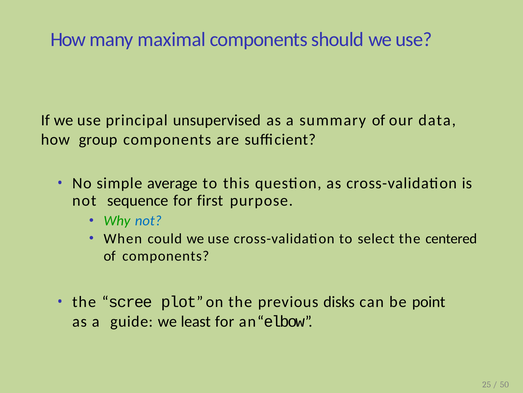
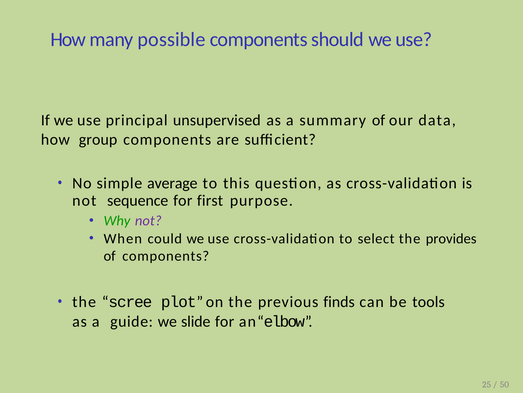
maximal: maximal -> possible (171, 39)
not colour: blue -> purple (148, 221)
centered: centered -> provides (451, 238)
disks: disks -> finds (339, 302)
point: point -> tools (429, 302)
least: least -> slide (196, 321)
